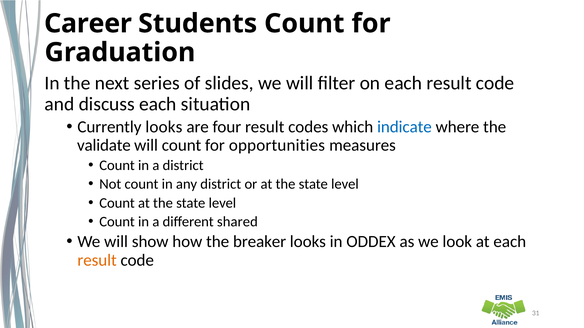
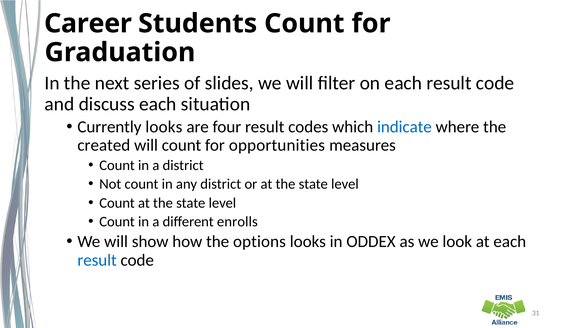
validate: validate -> created (104, 145)
shared: shared -> enrolls (237, 222)
breaker: breaker -> options (259, 242)
result colour: orange -> blue (97, 260)
